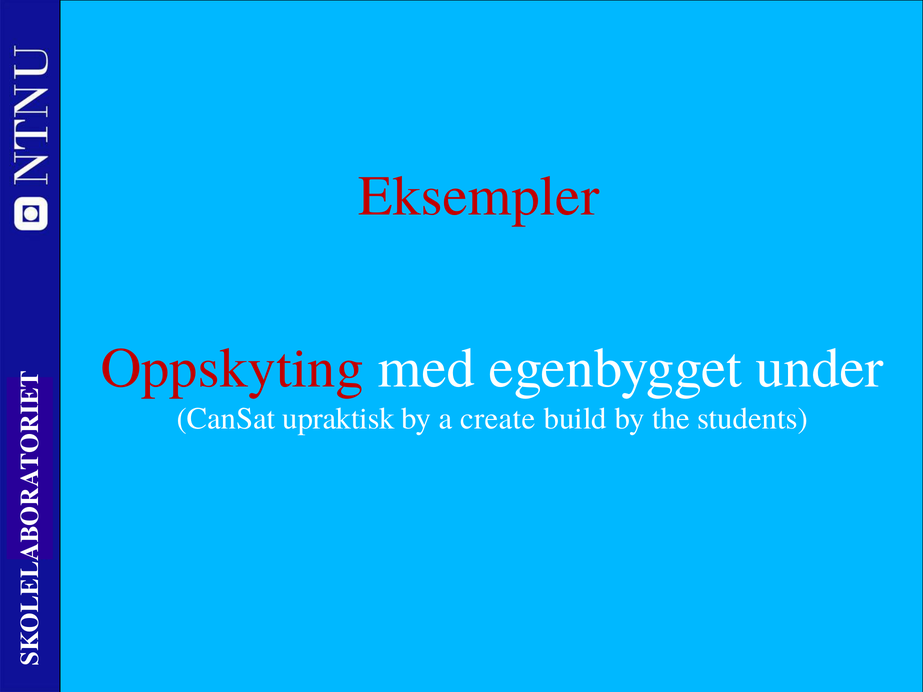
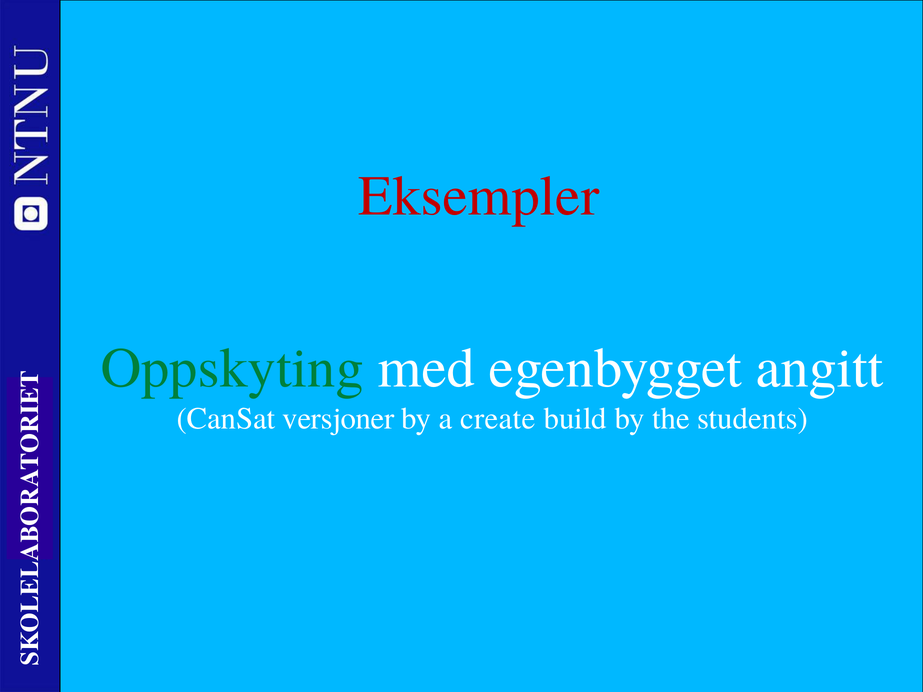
Oppskyting colour: red -> green (232, 368)
under: under -> angitt (820, 368)
upraktisk: upraktisk -> versjoner (339, 419)
